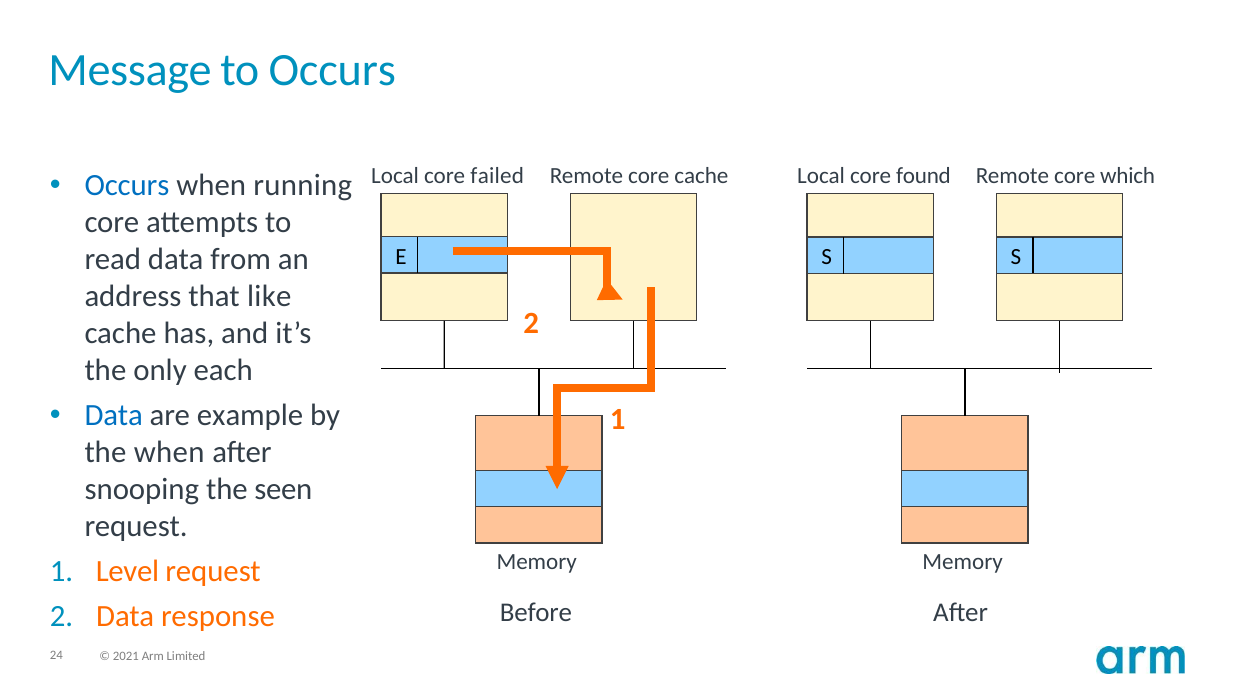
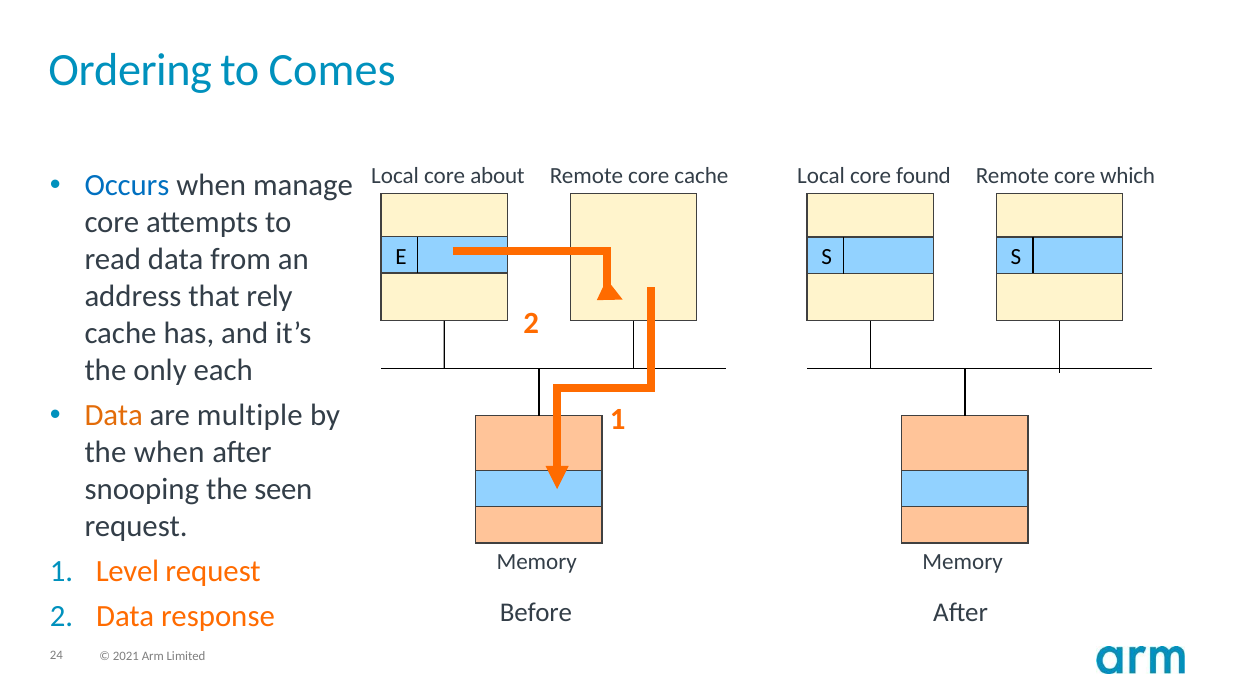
Message: Message -> Ordering (130, 71)
to Occurs: Occurs -> Comes (332, 71)
failed: failed -> about (497, 176)
running: running -> manage (303, 186)
like: like -> rely (270, 297)
Data colour: blue -> orange (114, 415)
example: example -> multiple (250, 415)
